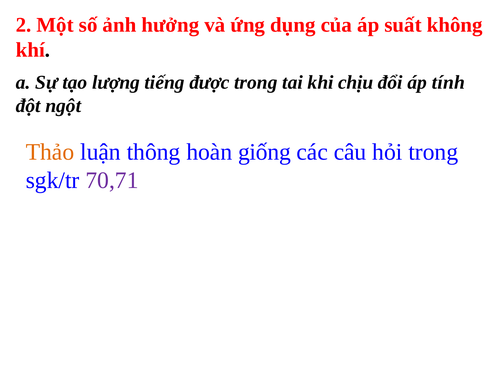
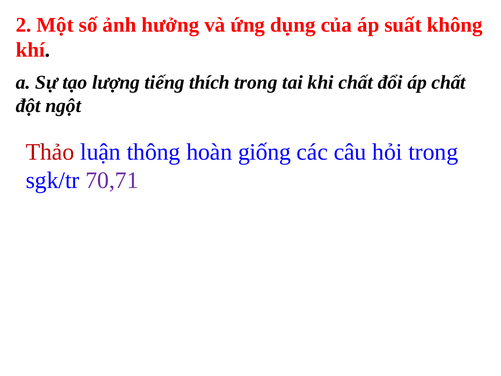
được: được -> thích (209, 82)
khi chịu: chịu -> chất (356, 82)
áp tính: tính -> chất (449, 82)
Thảo colour: orange -> red (50, 152)
